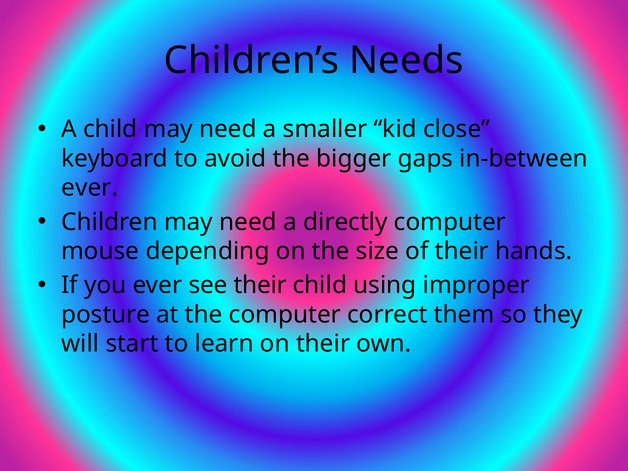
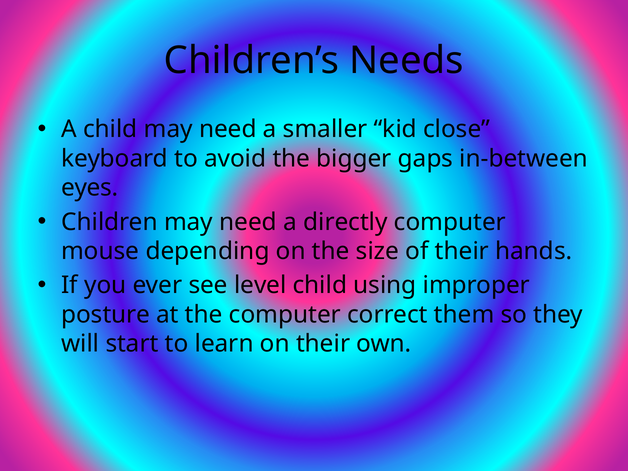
ever: ever -> eyes (90, 188)
see their: their -> level (260, 285)
